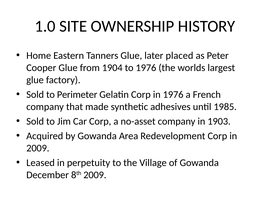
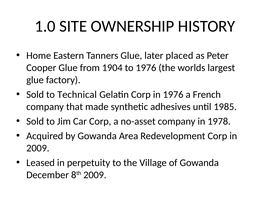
Perimeter: Perimeter -> Technical (77, 94)
1903: 1903 -> 1978 (219, 121)
